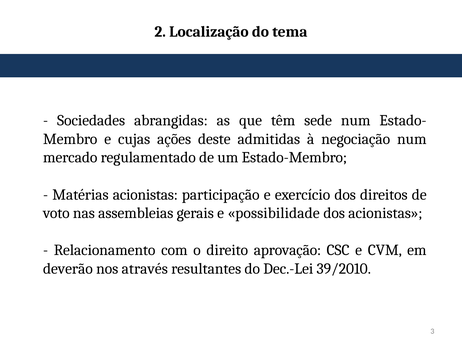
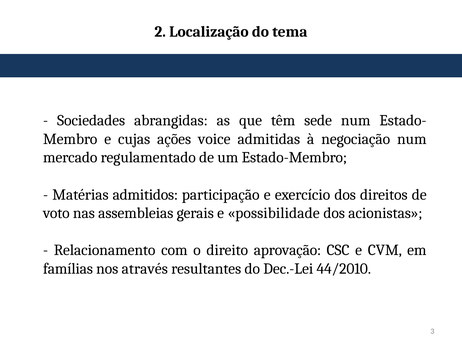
deste: deste -> voice (214, 139)
Matérias acionistas: acionistas -> admitidos (145, 194)
deverão: deverão -> famílias (68, 268)
39/2010: 39/2010 -> 44/2010 (344, 268)
